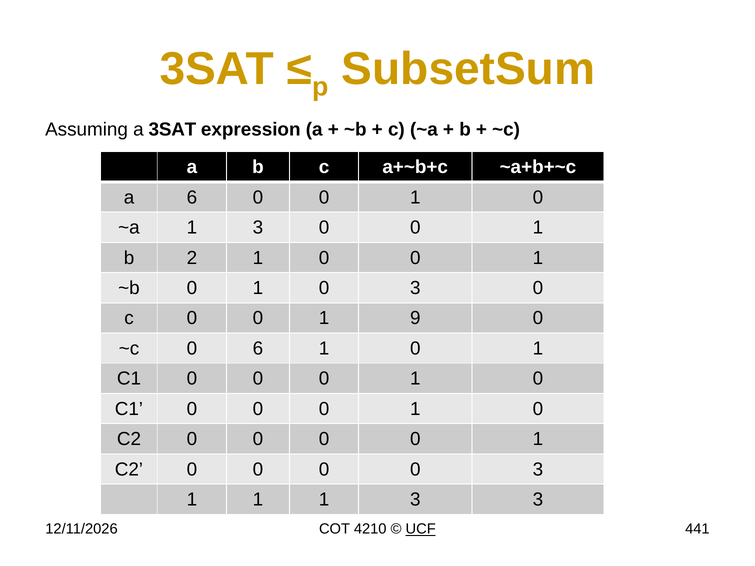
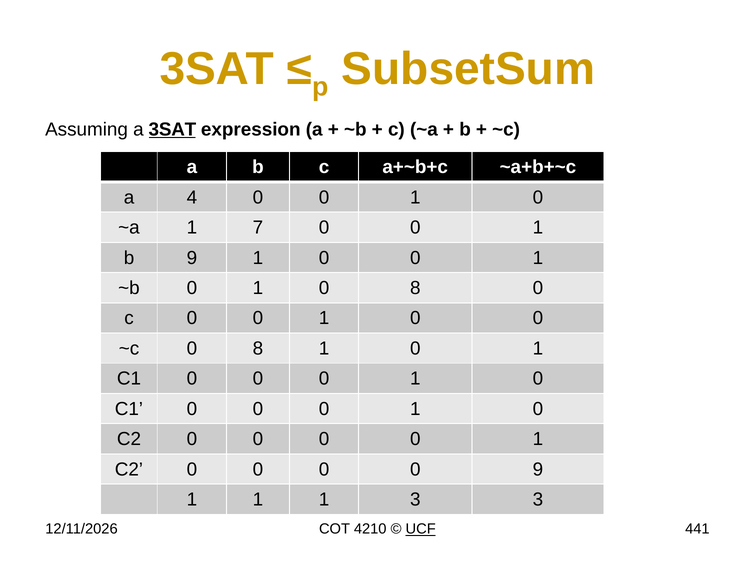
3SAT underline: none -> present (172, 130)
a 6: 6 -> 4 (192, 197)
~a 1 3: 3 -> 7 (258, 228)
b 2: 2 -> 9 (192, 258)
1 0 3: 3 -> 8 (415, 288)
9: 9 -> 0 (415, 318)
~c 0 6: 6 -> 8 (258, 349)
0 0 3: 3 -> 9 (538, 470)
